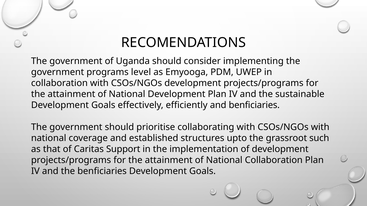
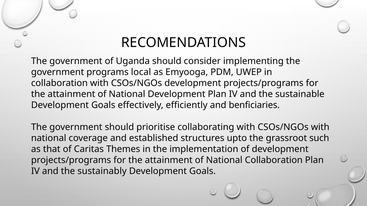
level: level -> local (141, 72)
Support: Support -> Themes (123, 149)
the benficiaries: benficiaries -> sustainably (102, 171)
